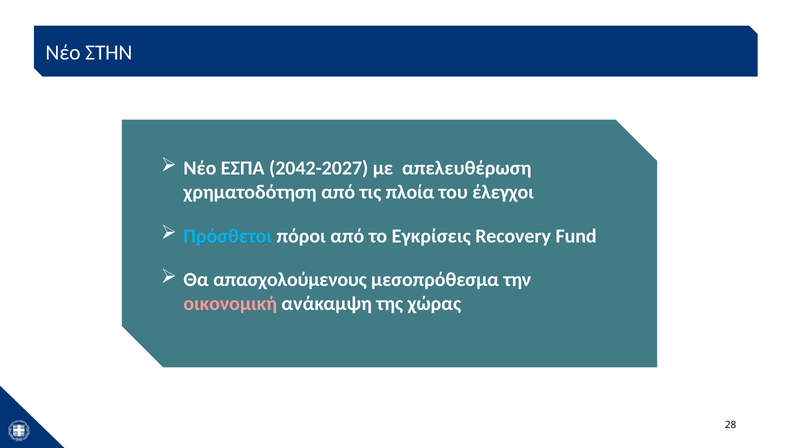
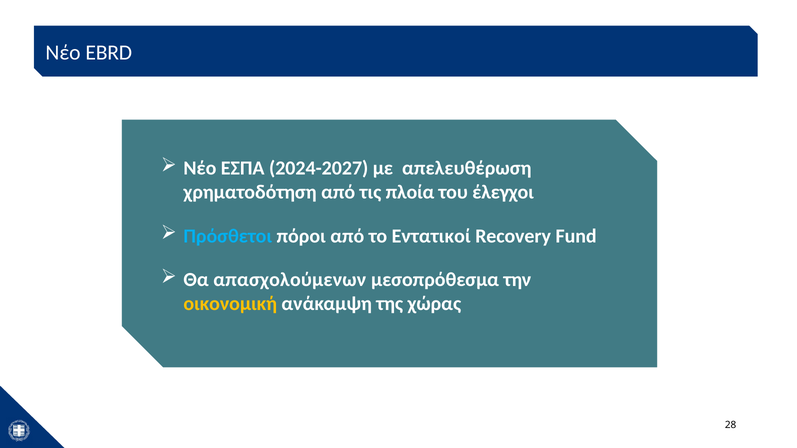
ΣΤΗΝ: ΣΤΗΝ -> EBRD (109, 53)
2042-2027: 2042-2027 -> 2024-2027 (319, 169)
Εγκρίσεις: Εγκρίσεις -> Εντατικοί (431, 236)
απασχολούμενους: απασχολούμενους -> απασχολούμενων (290, 280)
οικονομική colour: pink -> yellow (230, 304)
